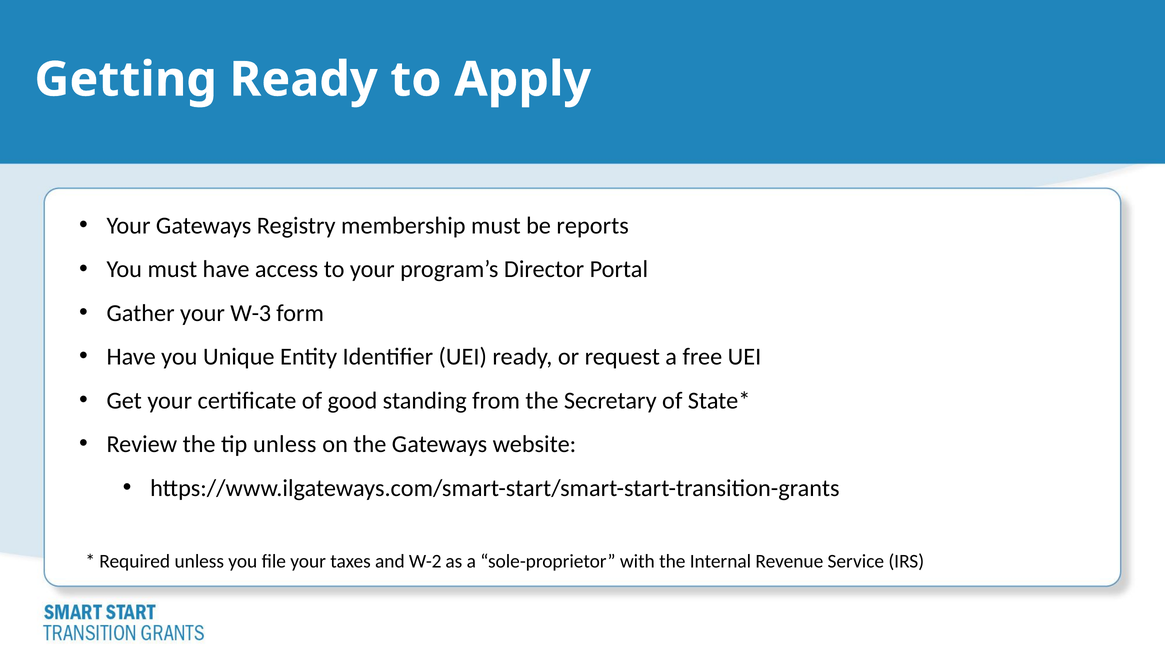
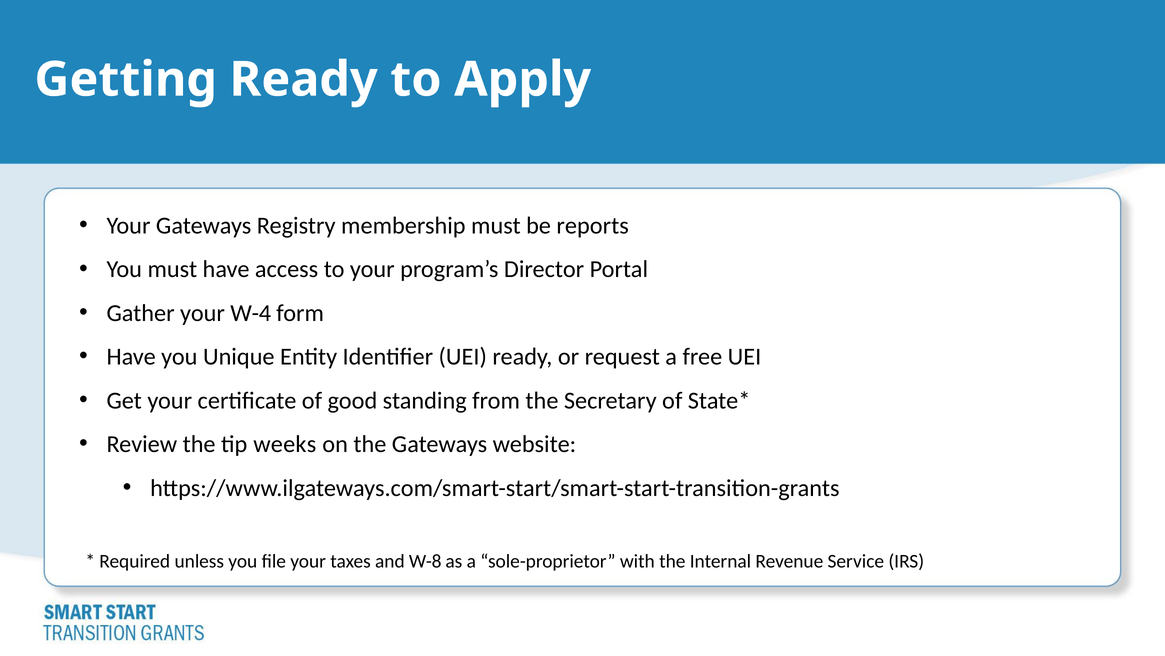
W-3: W-3 -> W-4 (251, 313)
tip unless: unless -> weeks (285, 444)
W-2: W-2 -> W-8 (425, 561)
